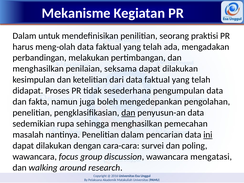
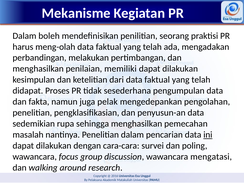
untuk: untuk -> boleh (49, 36)
seksama: seksama -> memiliki (120, 69)
boleh: boleh -> pelak (107, 102)
dan underline: present -> none (128, 113)
